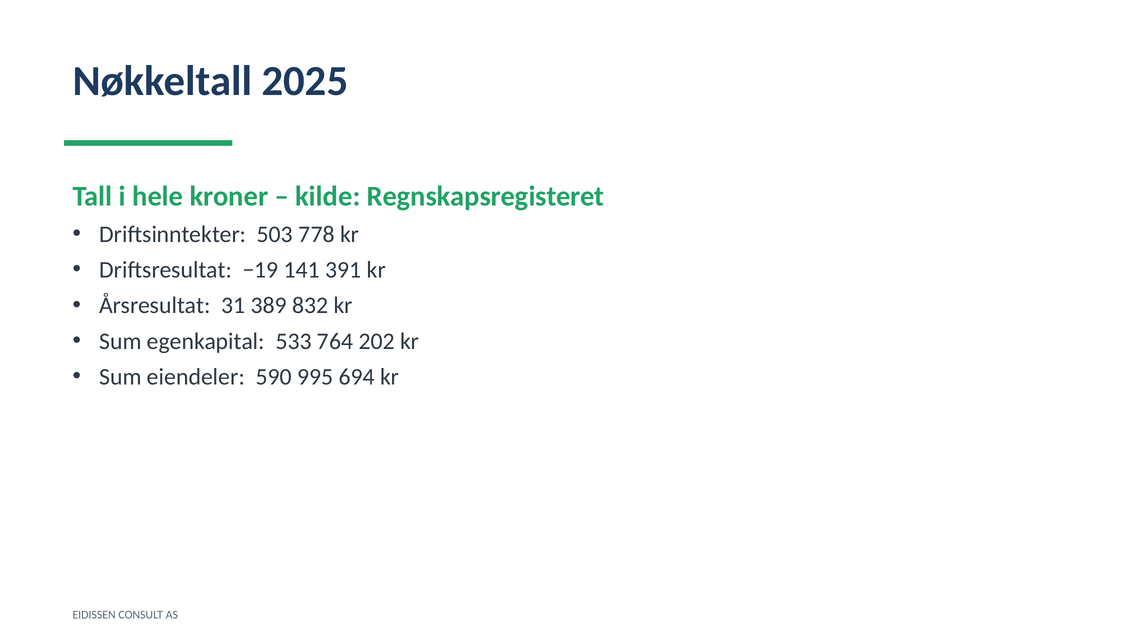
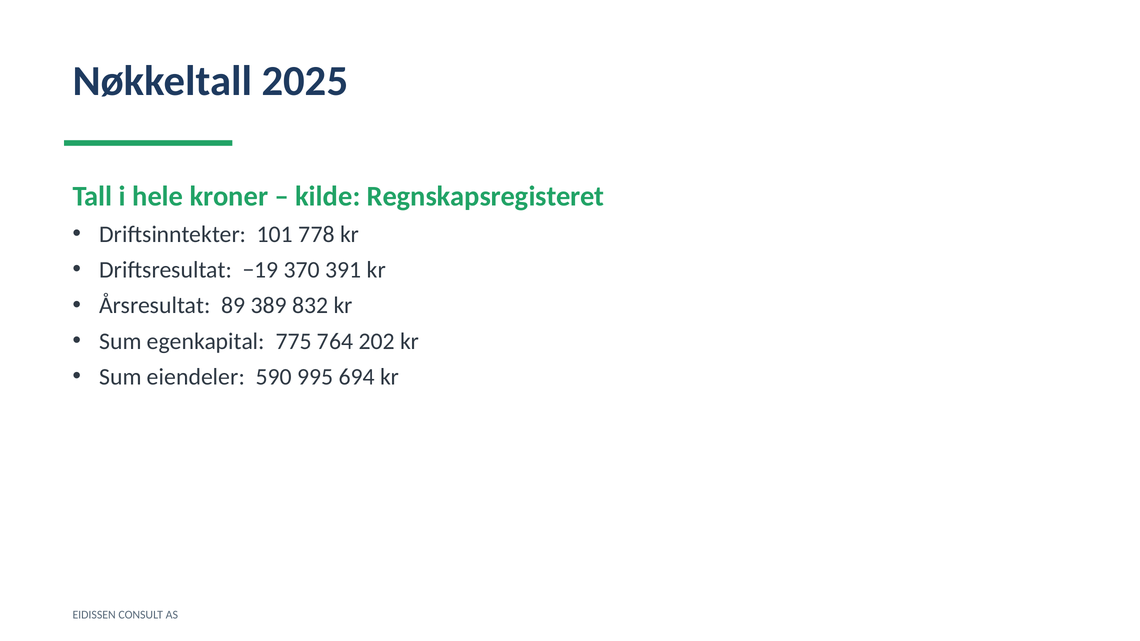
503: 503 -> 101 (275, 234)
141: 141 -> 370 (302, 270)
31: 31 -> 89 (233, 306)
533: 533 -> 775 (294, 341)
